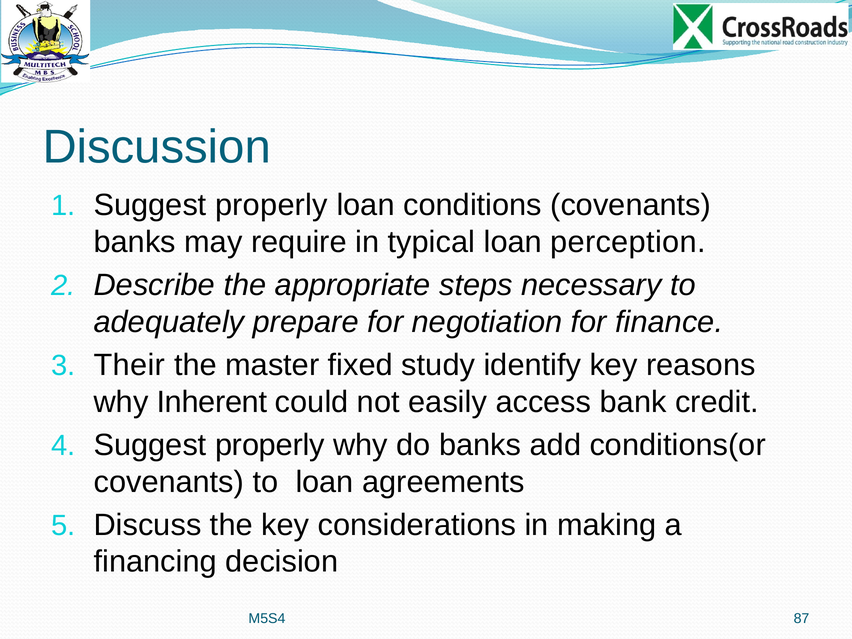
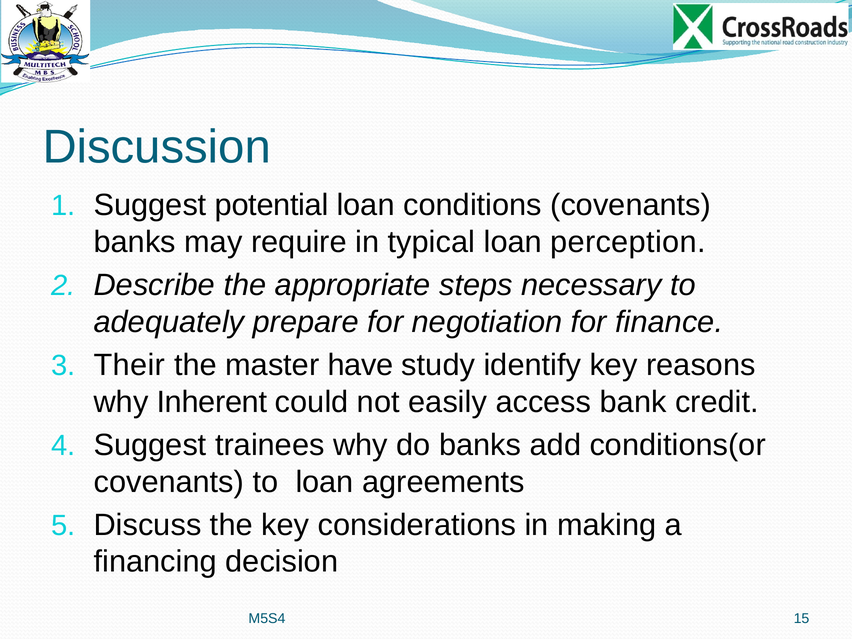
properly: properly -> potential (272, 205)
fixed: fixed -> have (361, 365)
properly: properly -> trainees (270, 445)
87: 87 -> 15 (802, 619)
